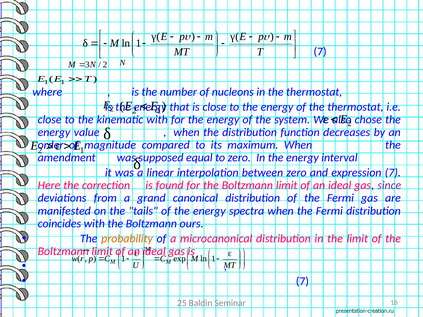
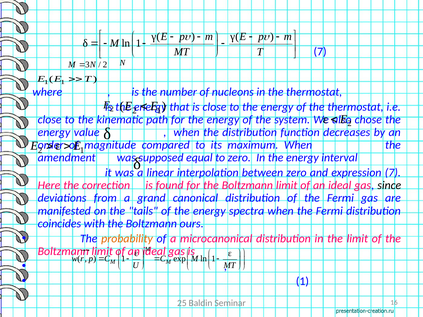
kinematic with: with -> path (157, 120)
since colour: purple -> black (389, 186)
7: 7 -> 1 (302, 281)
